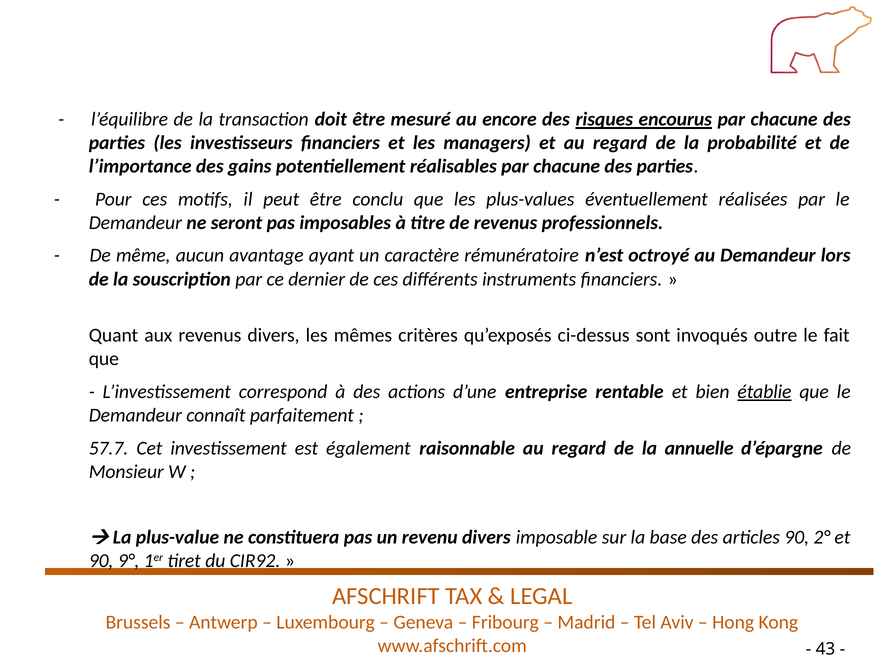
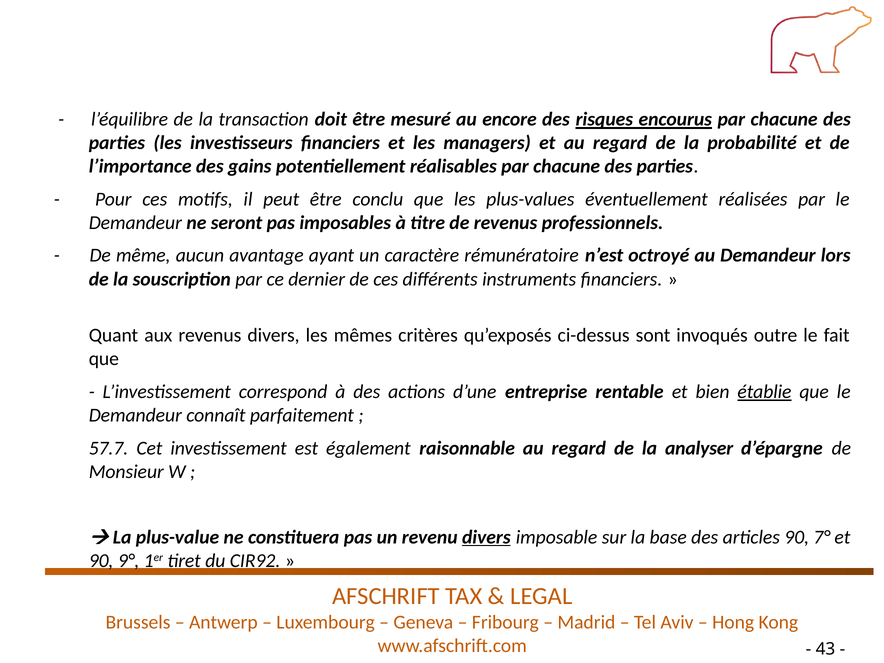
annuelle: annuelle -> analyser (699, 448)
divers underline: none -> present (486, 537)
2°: 2° -> 7° (822, 537)
